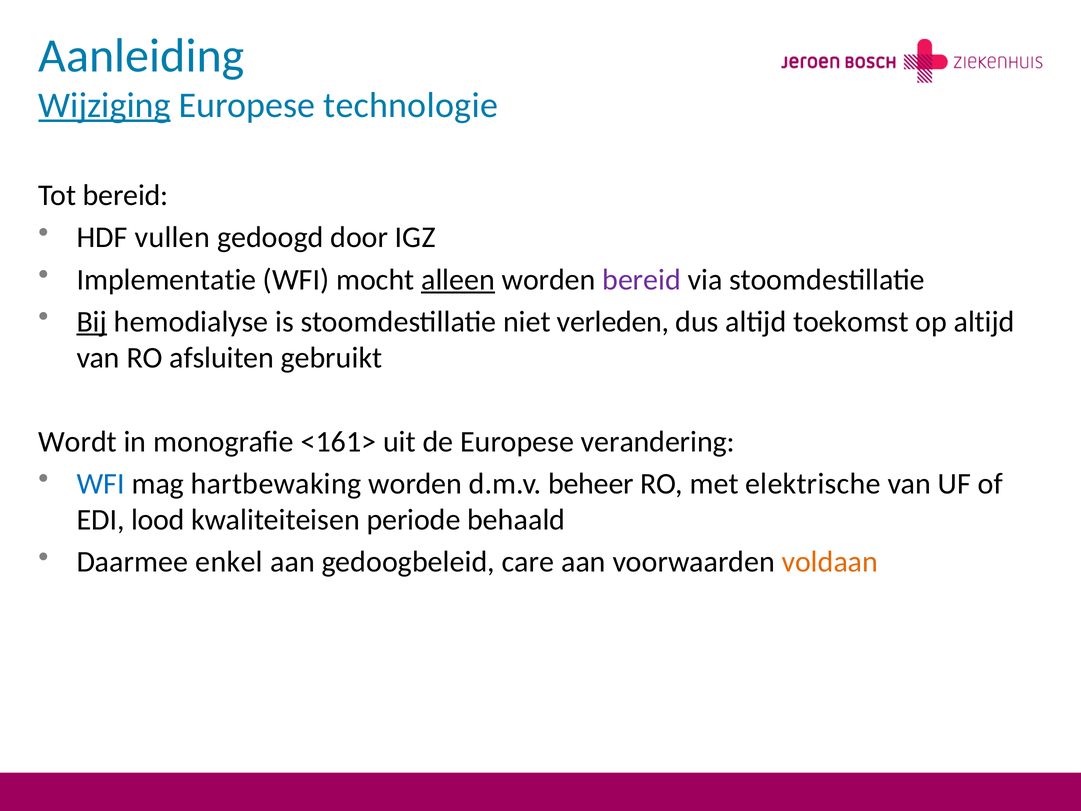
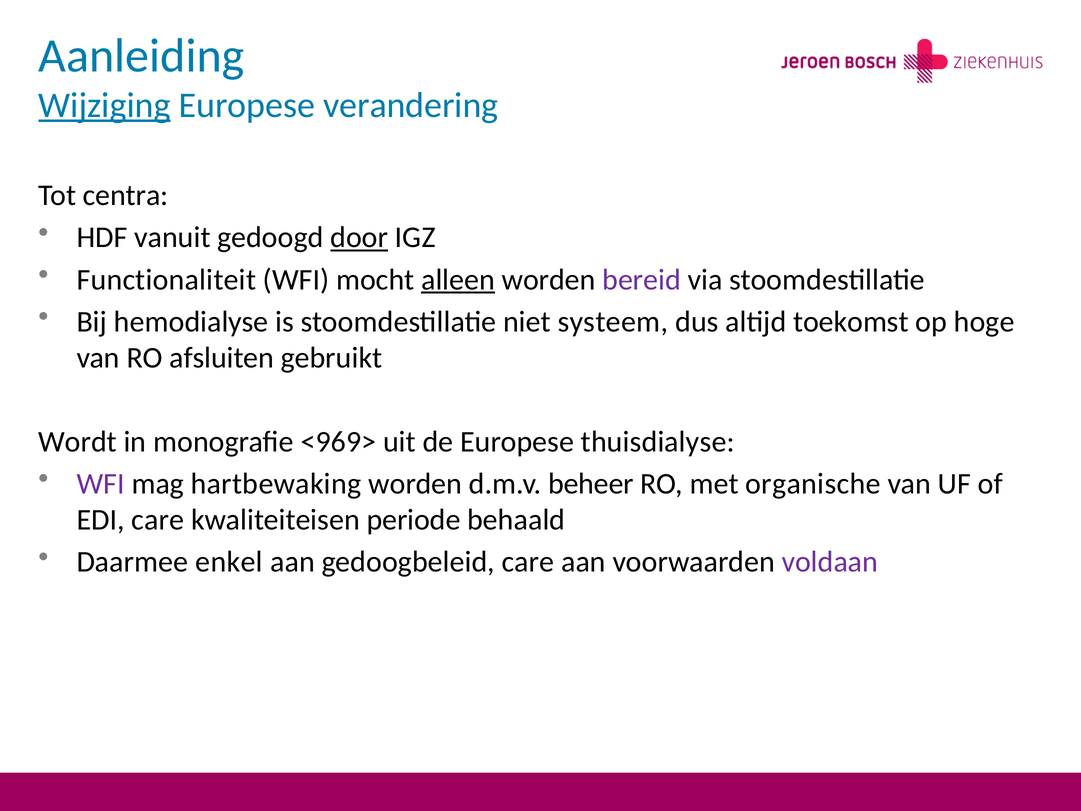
technologie: technologie -> verandering (411, 105)
Tot bereid: bereid -> centra (126, 195)
vullen: vullen -> vanuit (172, 237)
door underline: none -> present (359, 237)
Implementatie: Implementatie -> Functionaliteit (166, 280)
Bij underline: present -> none (92, 322)
verleden: verleden -> systeem (613, 322)
op altijd: altijd -> hoge (984, 322)
<161>: <161> -> <969> (338, 442)
verandering: verandering -> thuisdialyse (658, 442)
WFI colour: blue -> purple (101, 484)
elektrische: elektrische -> organische (813, 484)
EDI lood: lood -> care (158, 520)
voldaan colour: orange -> purple (830, 562)
